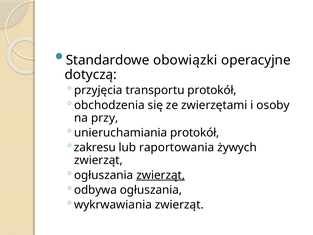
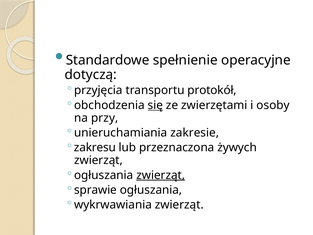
obowiązki: obowiązki -> spełnienie (185, 60)
się underline: none -> present (155, 105)
unieruchamiania protokół: protokół -> zakresie (195, 133)
raportowania: raportowania -> przeznaczona (177, 147)
odbywa: odbywa -> sprawie (95, 190)
